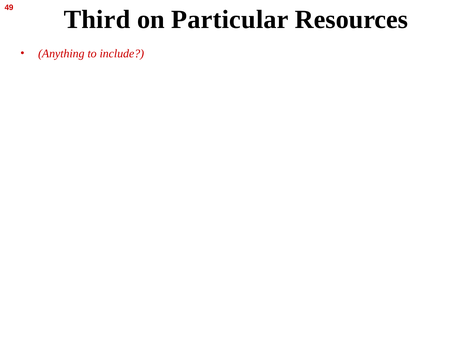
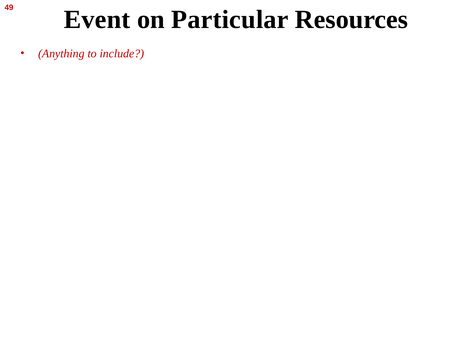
Third: Third -> Event (97, 20)
